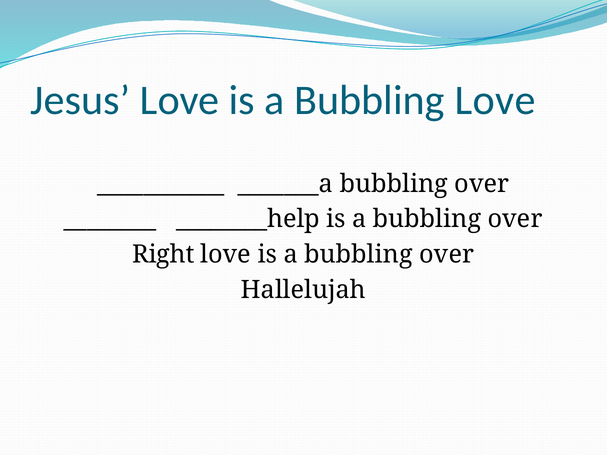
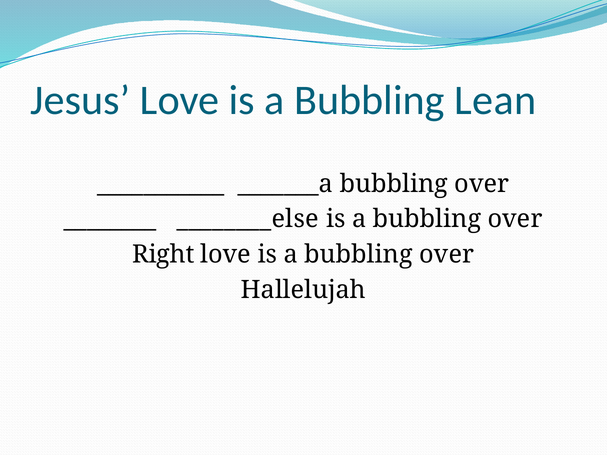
Bubbling Love: Love -> Lean (495, 100)
________help: ________help -> ________else (248, 219)
